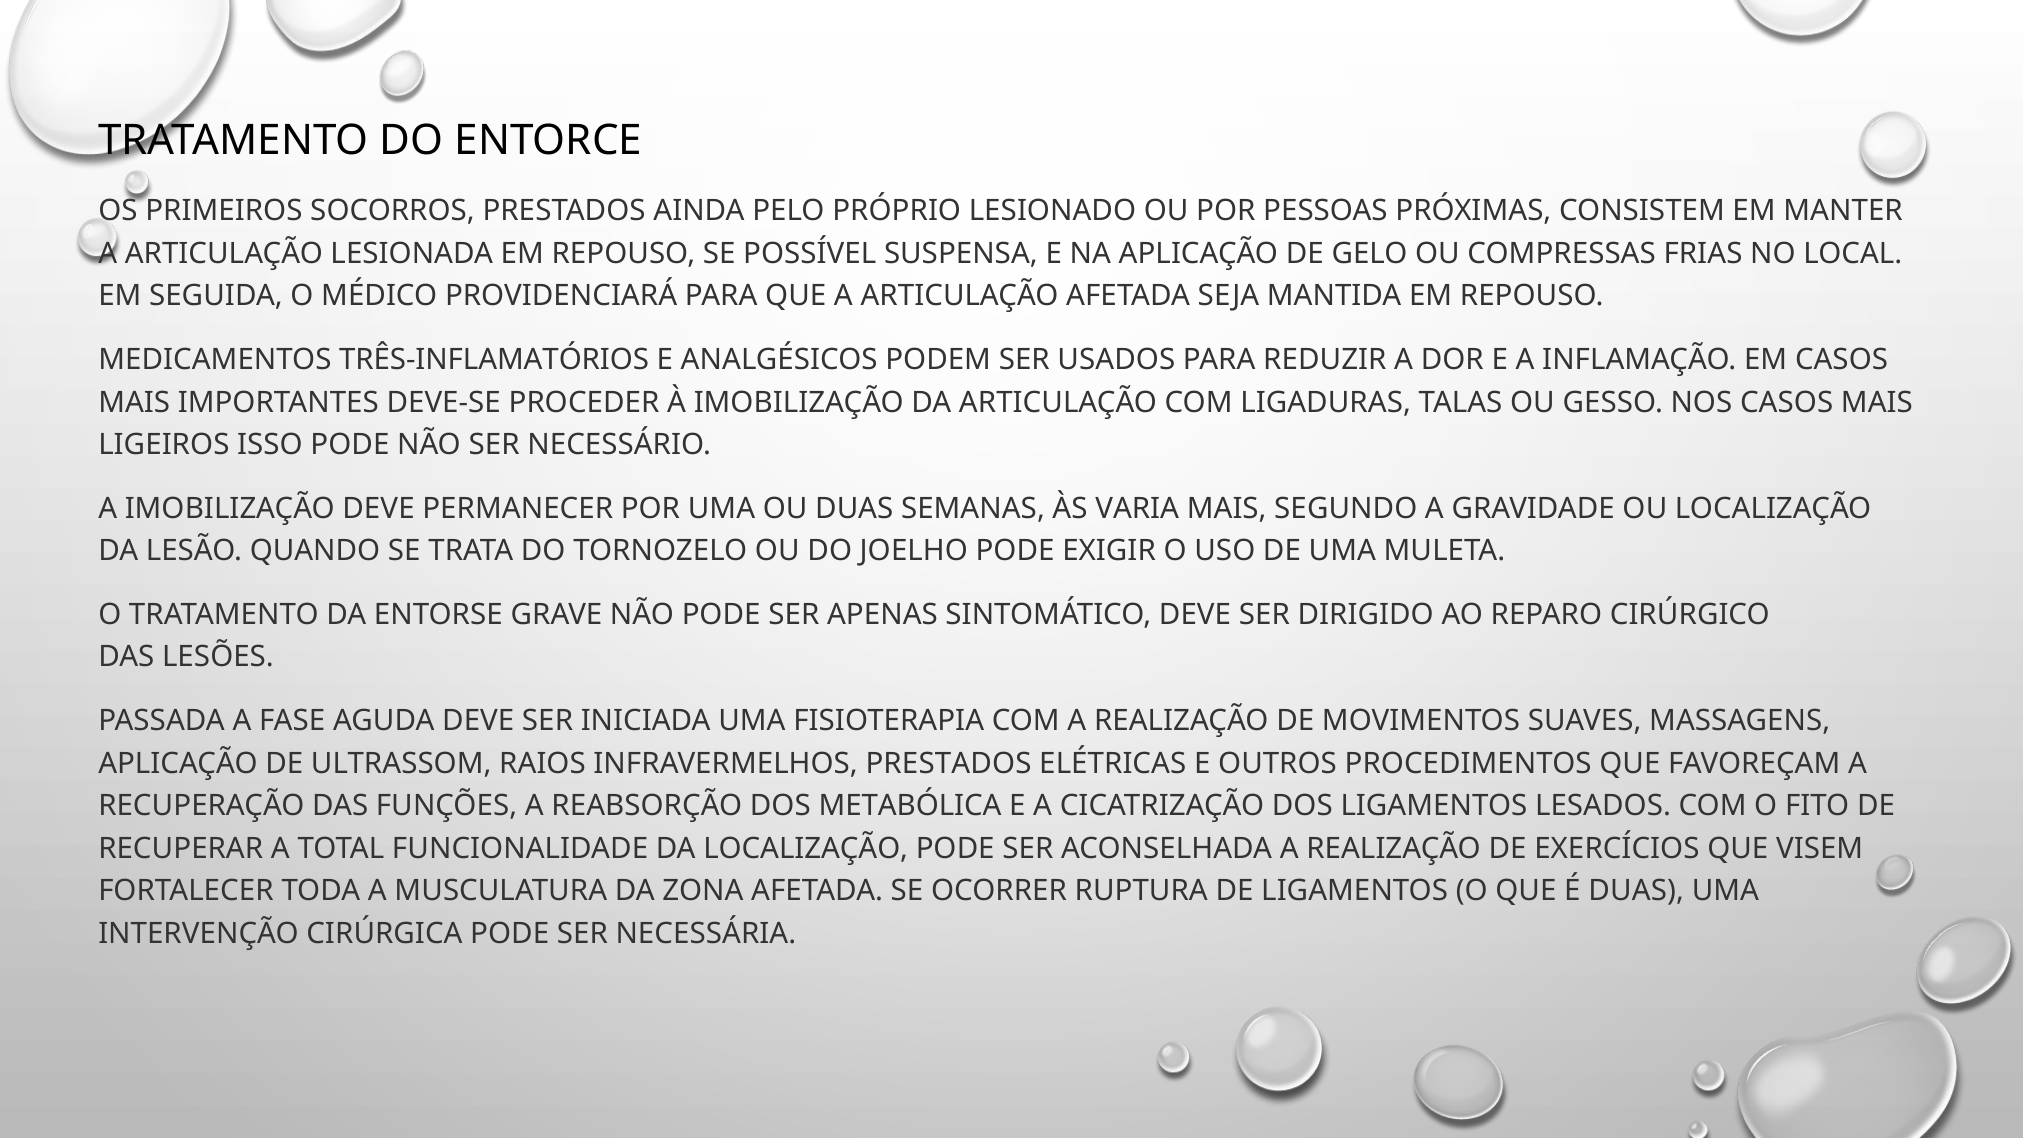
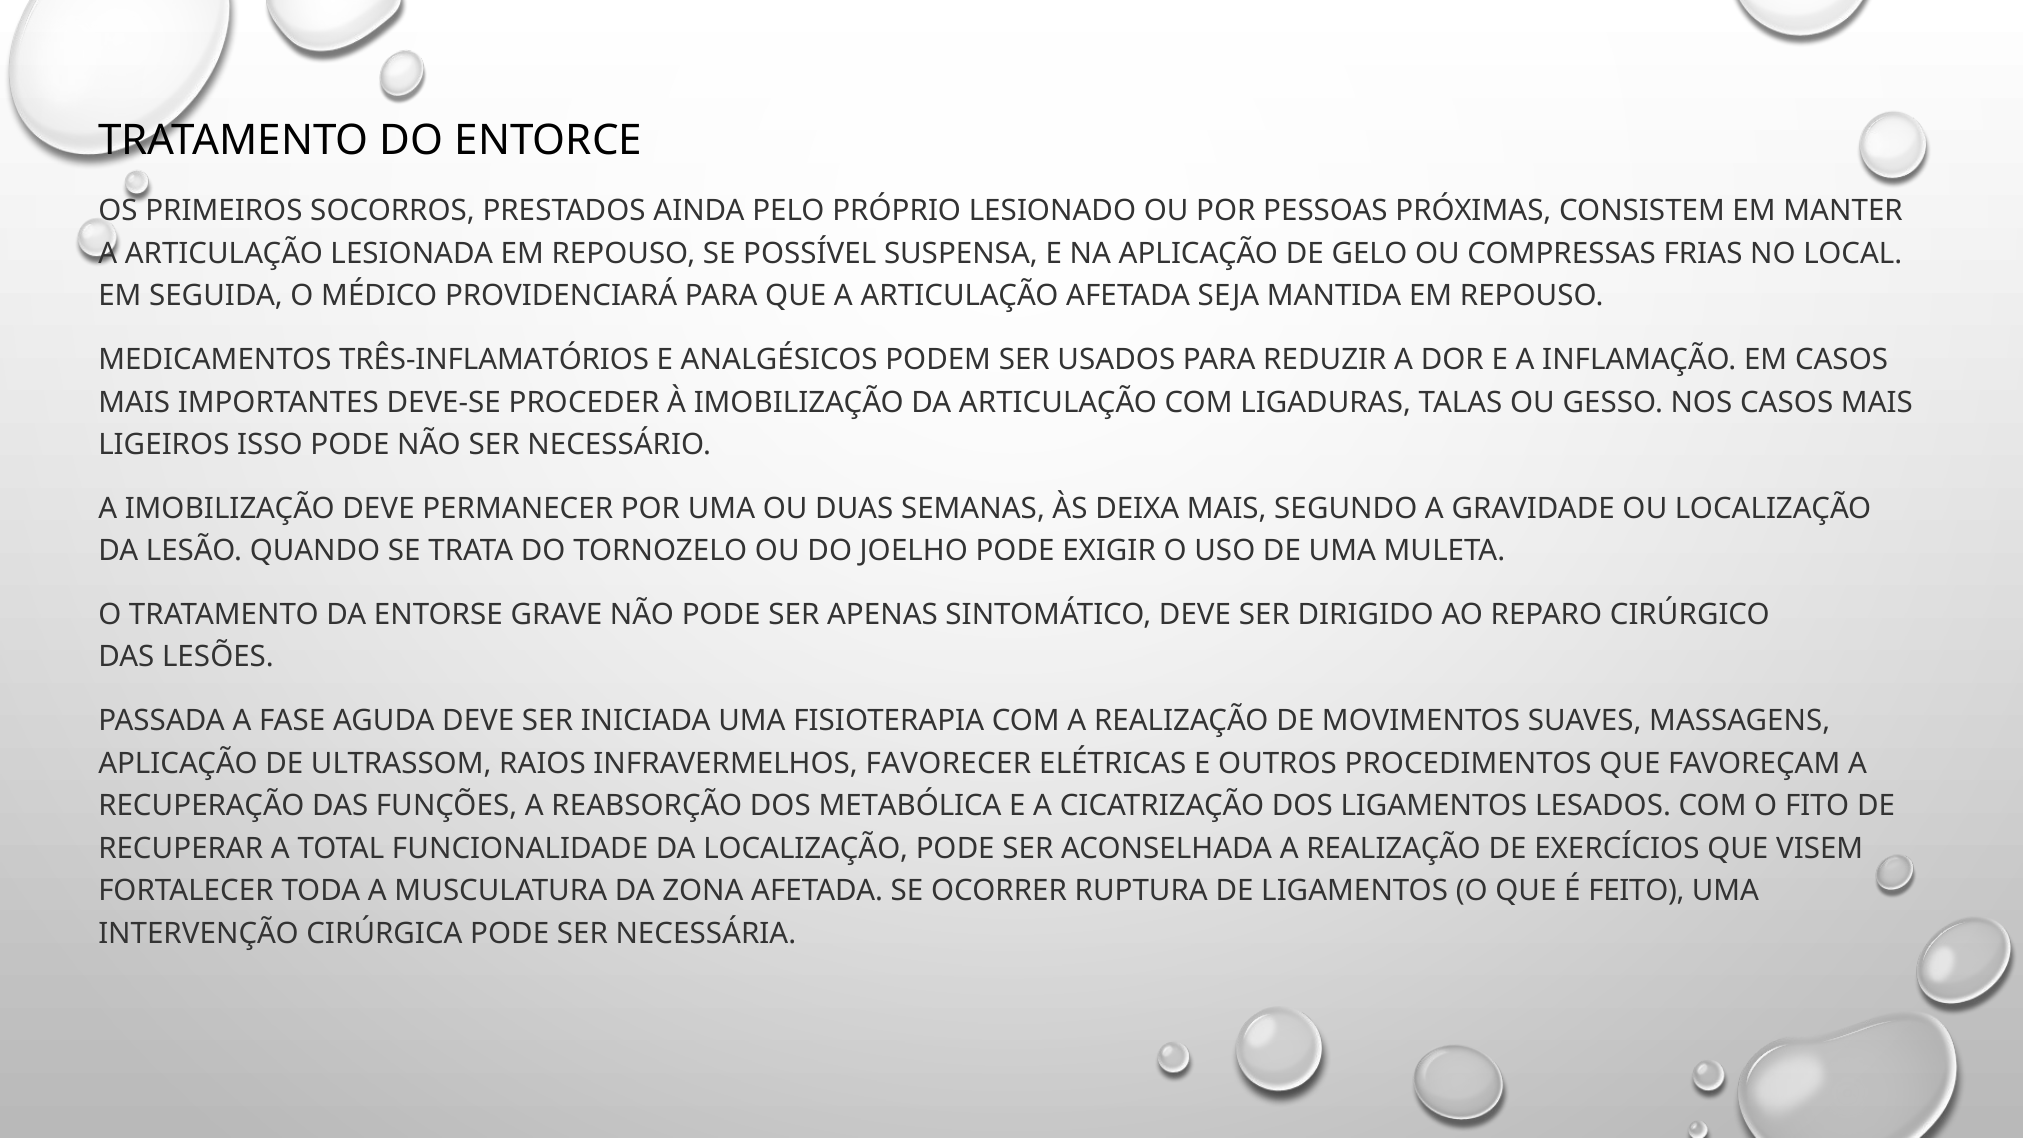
VARIA: VARIA -> DEIXA (1137, 509)
INFRAVERMELHOS PRESTADOS: PRESTADOS -> FAVORECER (948, 763)
É DUAS: DUAS -> FEITO (1636, 891)
